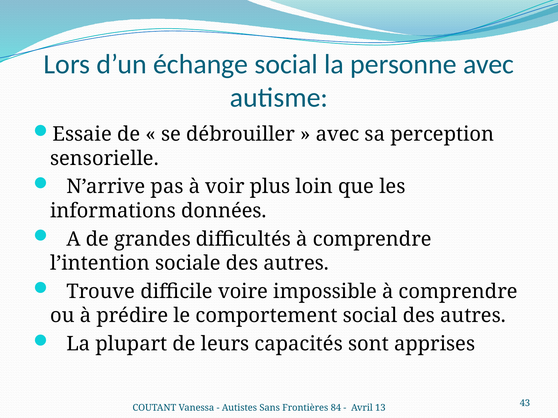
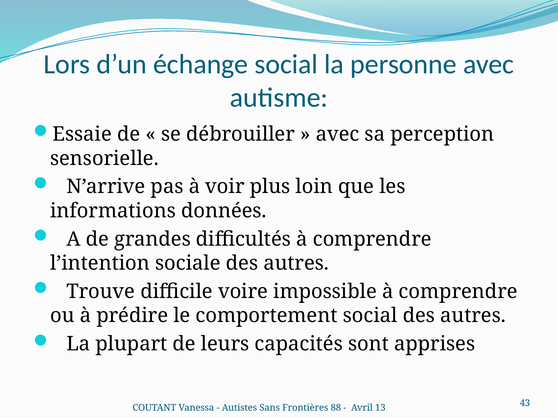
84: 84 -> 88 (336, 408)
